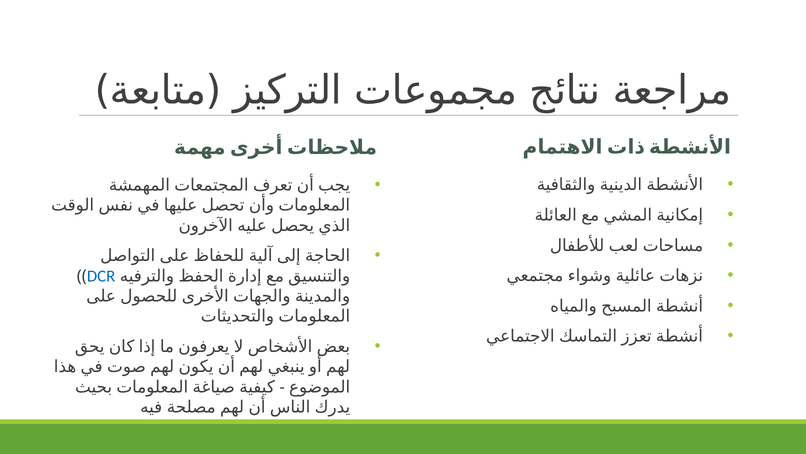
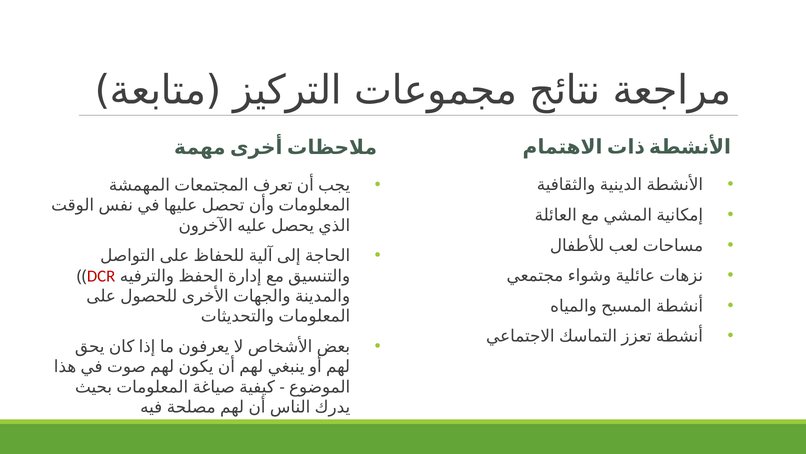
DCR colour: blue -> red (101, 276)
